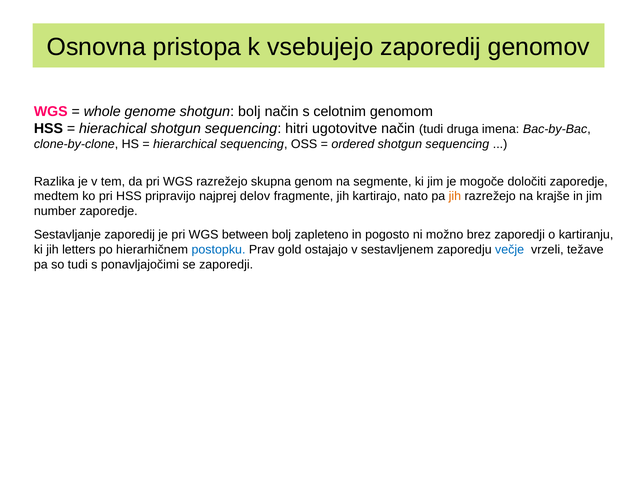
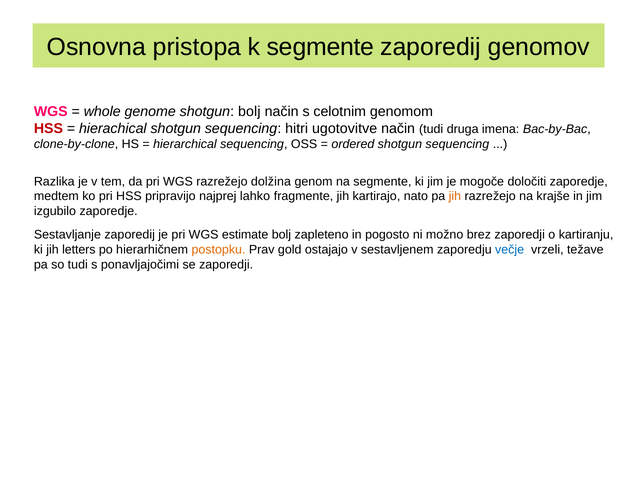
k vsebujejo: vsebujejo -> segmente (320, 47)
HSS colour: black -> red (48, 128)
skupna: skupna -> dolžina (271, 182)
delov: delov -> lahko (255, 196)
number: number -> izgubilo (55, 211)
between: between -> estimate (245, 235)
postopku colour: blue -> orange (218, 250)
